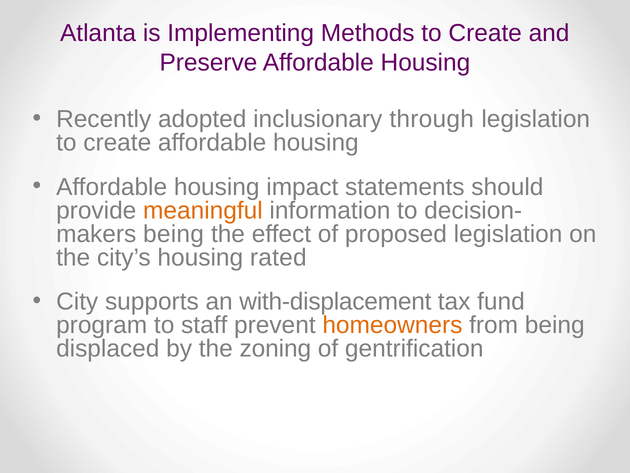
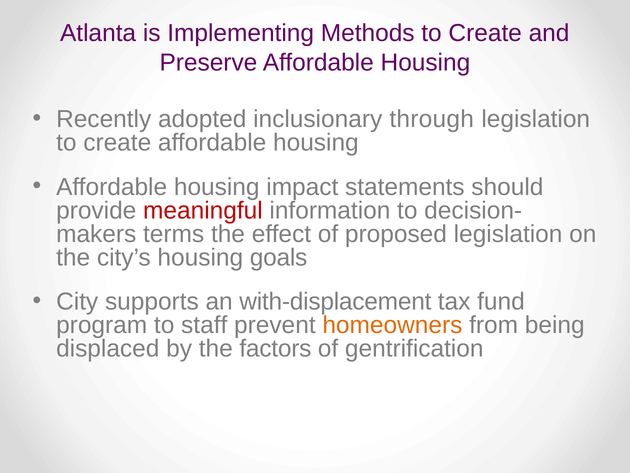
meaningful colour: orange -> red (203, 210)
being: being -> terms (174, 234)
rated: rated -> goals (279, 257)
zoning: zoning -> factors (275, 349)
